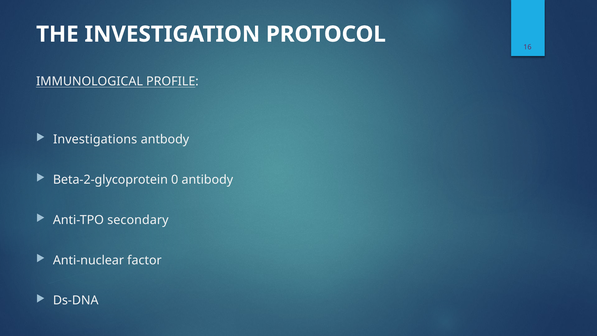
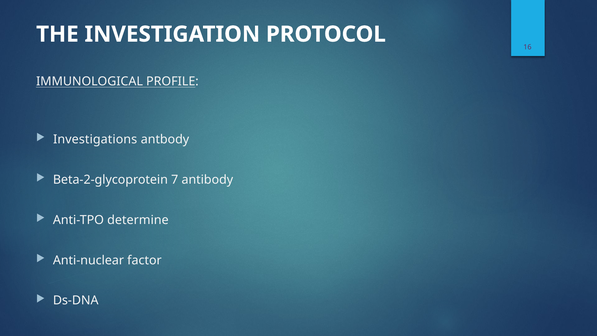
0: 0 -> 7 (175, 179)
secondary: secondary -> determine (138, 220)
